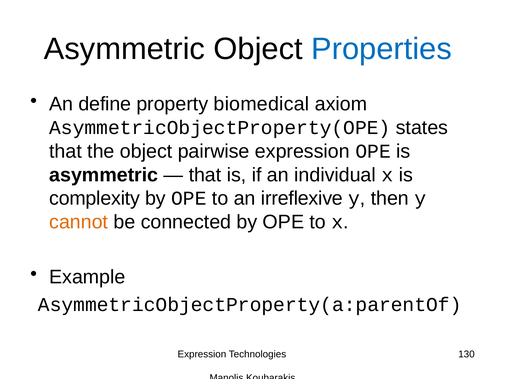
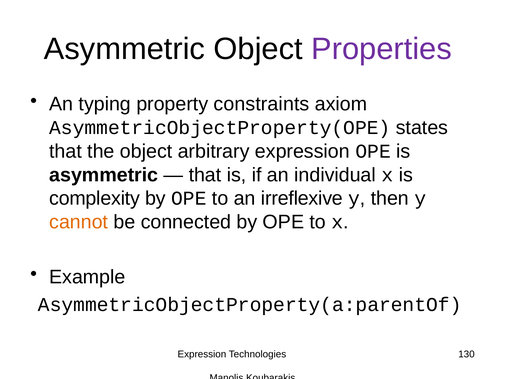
Properties colour: blue -> purple (382, 49)
define: define -> typing (105, 104)
biomedical: biomedical -> constraints (261, 104)
pairwise: pairwise -> arbitrary (214, 151)
